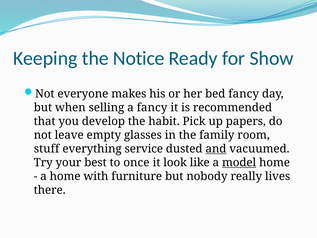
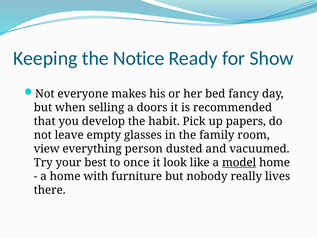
a fancy: fancy -> doors (152, 107)
stuff: stuff -> view (47, 149)
service: service -> person (144, 149)
and underline: present -> none (216, 149)
